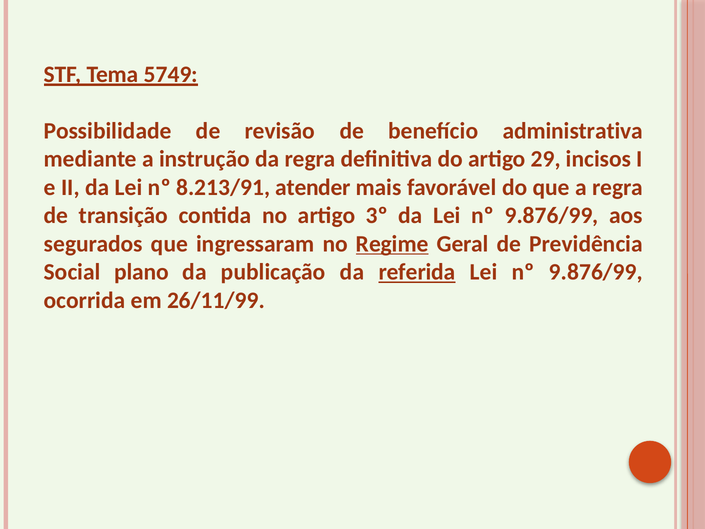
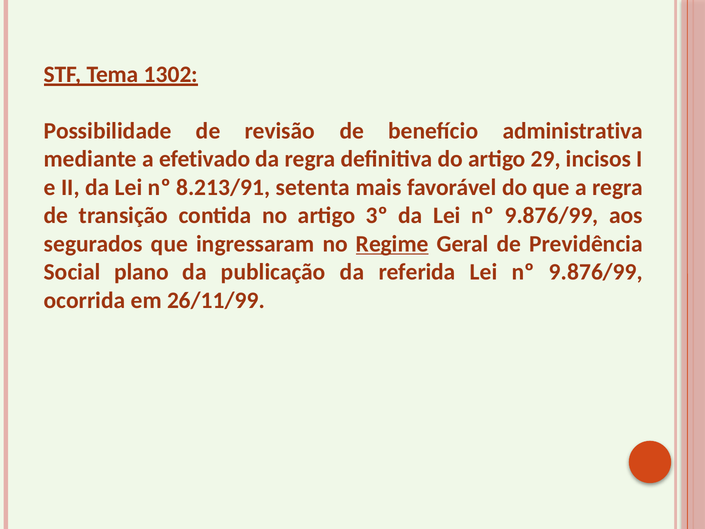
5749: 5749 -> 1302 (171, 75)
instrução: instrução -> efetivado (205, 159)
atender: atender -> setenta (313, 187)
referida underline: present -> none (417, 272)
